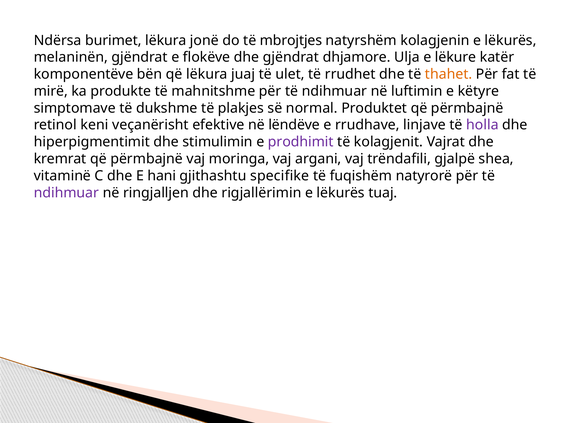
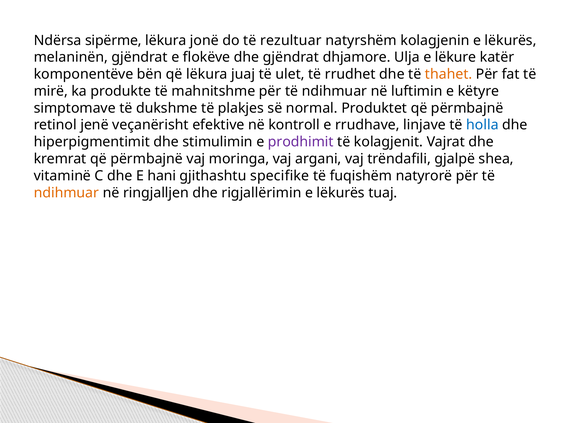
burimet: burimet -> sipërme (113, 40)
mbrojtjes: mbrojtjes -> rezultuar (291, 40)
keni: keni -> jenë (95, 125)
lëndëve: lëndëve -> kontroll (294, 125)
holla colour: purple -> blue (482, 125)
ndihmuar colour: purple -> orange (66, 193)
